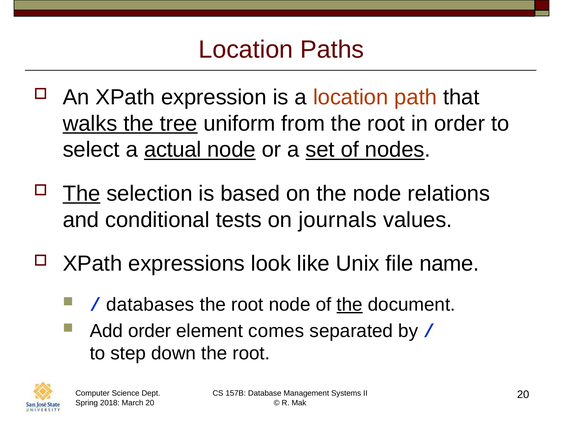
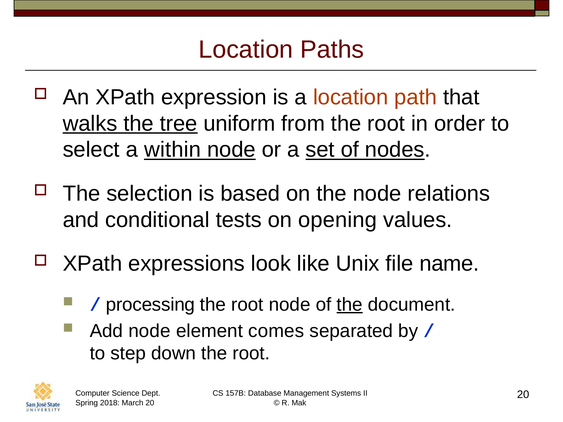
actual: actual -> within (173, 150)
The underline: present -> none (82, 194)
journals: journals -> opening (338, 220)
databases: databases -> processing (151, 305)
Add order: order -> node (150, 331)
